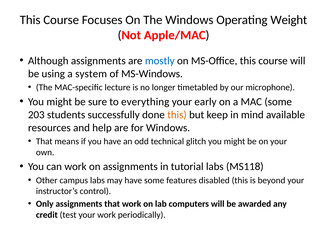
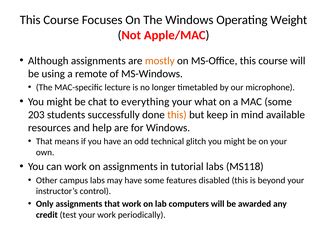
mostly colour: blue -> orange (160, 61)
system: system -> remote (91, 74)
sure: sure -> chat (98, 102)
early: early -> what (206, 102)
